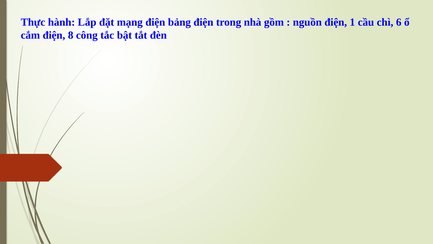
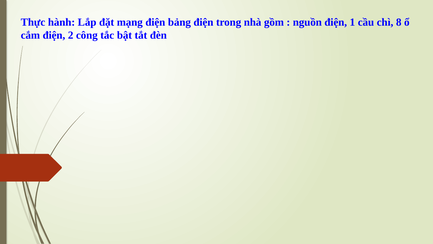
6: 6 -> 8 (399, 22)
8: 8 -> 2 (71, 35)
